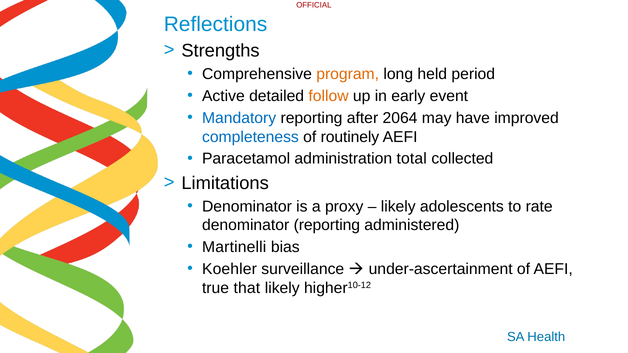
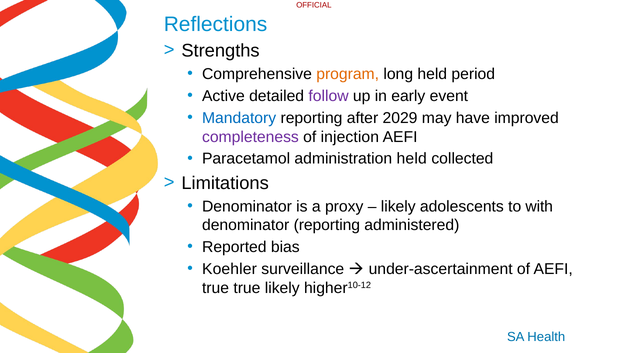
follow colour: orange -> purple (329, 96)
2064: 2064 -> 2029 (400, 118)
completeness colour: blue -> purple (250, 137)
routinely: routinely -> injection (350, 137)
administration total: total -> held (412, 159)
rate: rate -> with (539, 207)
Martinelli: Martinelli -> Reported (234, 247)
true that: that -> true (247, 288)
